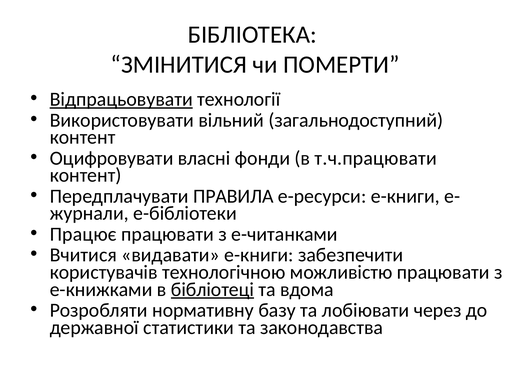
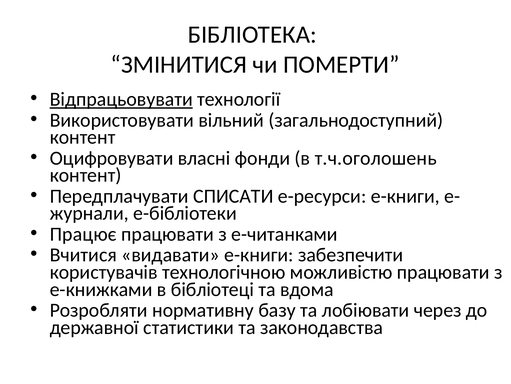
т.ч.працювати: т.ч.працювати -> т.ч.оголошень (376, 158)
ПРАВИЛА: ПРАВИЛА -> СПИСАТИ (233, 196)
бібліотеці underline: present -> none (212, 289)
